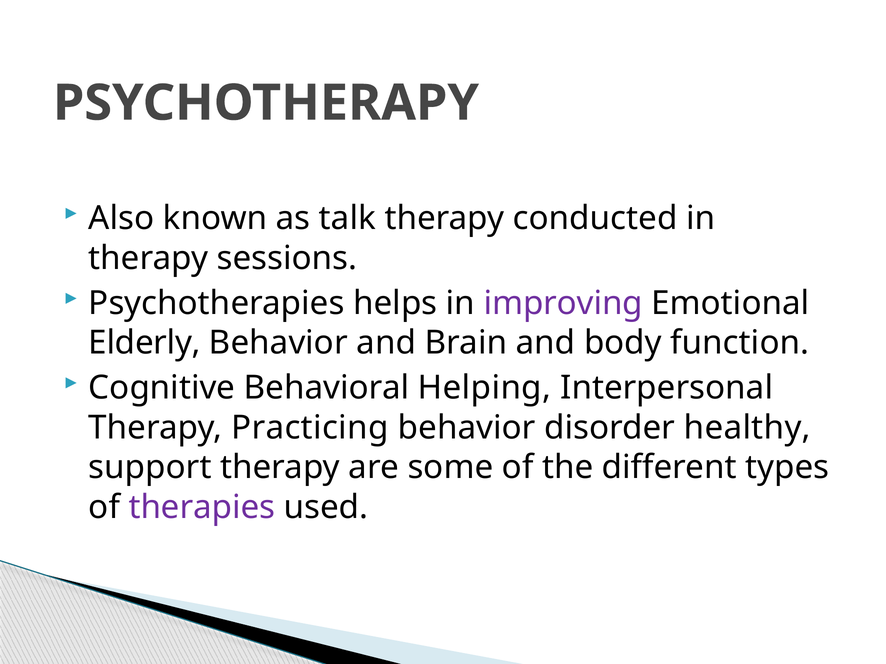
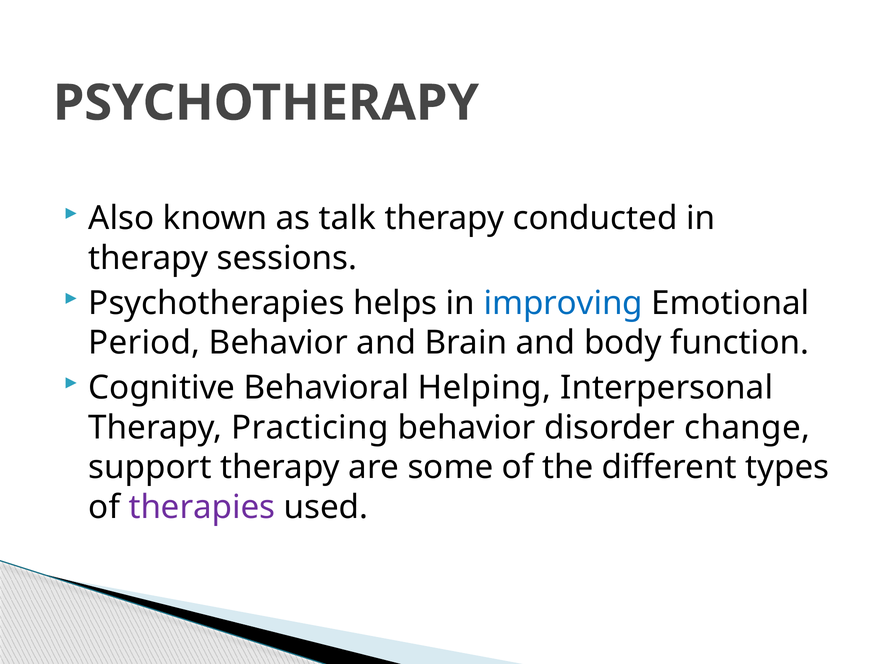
improving colour: purple -> blue (563, 303)
Elderly: Elderly -> Period (144, 343)
healthy: healthy -> change (747, 428)
